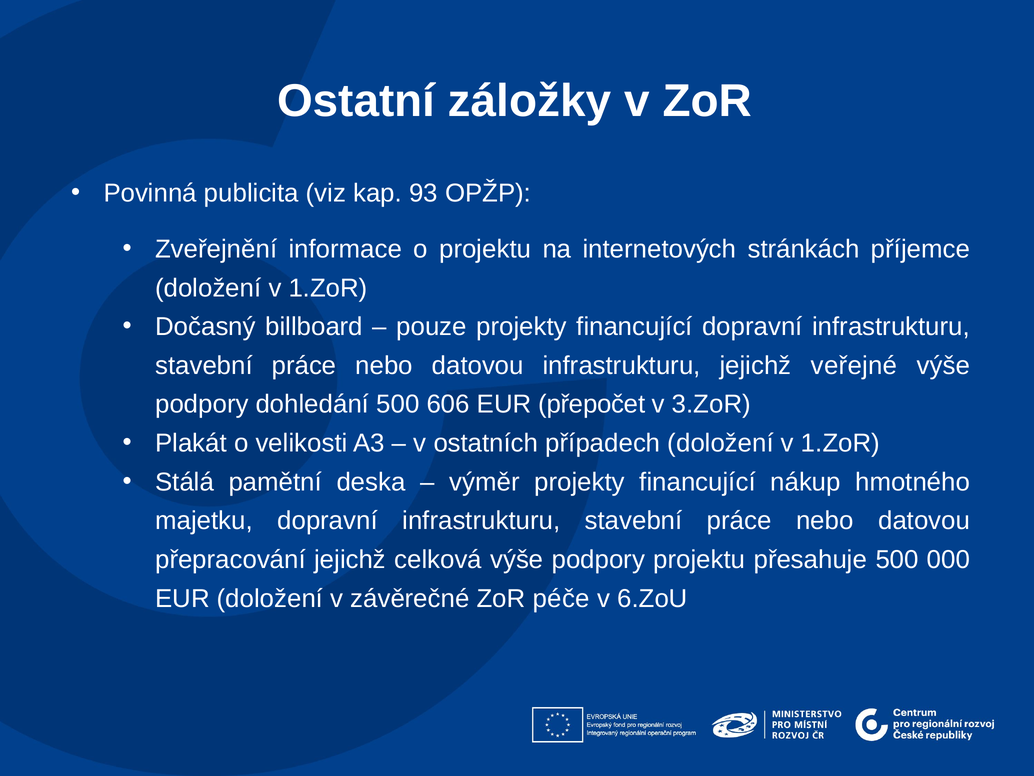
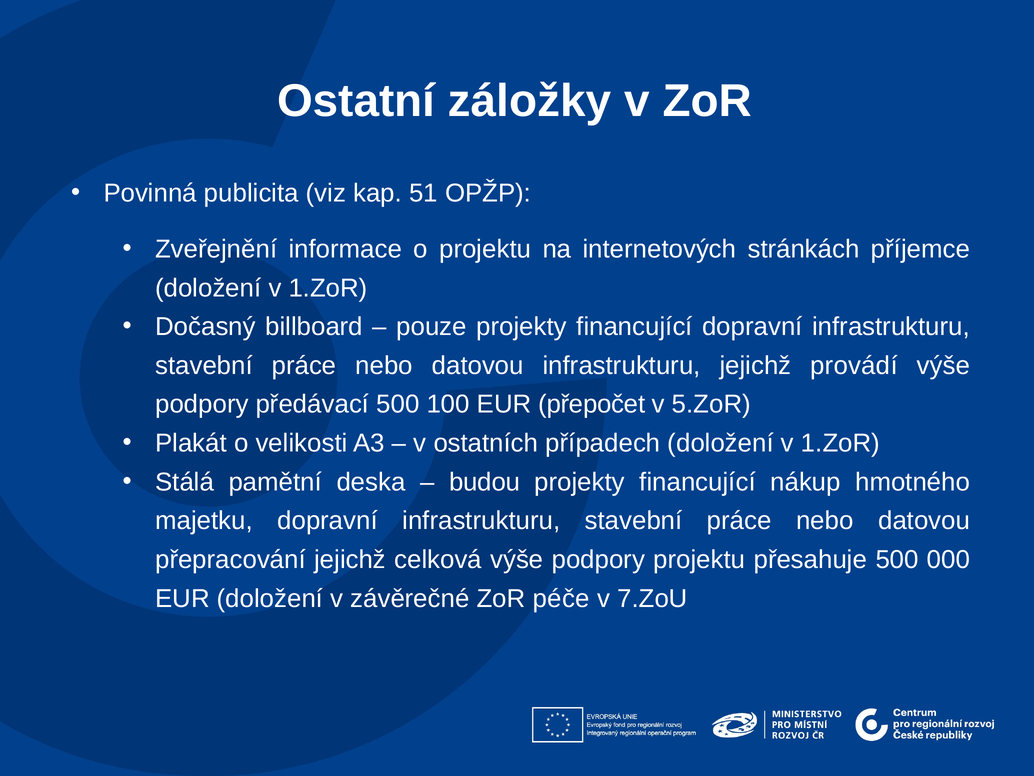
93: 93 -> 51 (423, 193)
veřejné: veřejné -> provádí (854, 365)
dohledání: dohledání -> předávací (312, 404)
606: 606 -> 100 (448, 404)
3.ZoR: 3.ZoR -> 5.ZoR (711, 404)
výměr: výměr -> budou (485, 482)
6.ZoU: 6.ZoU -> 7.ZoU (652, 598)
